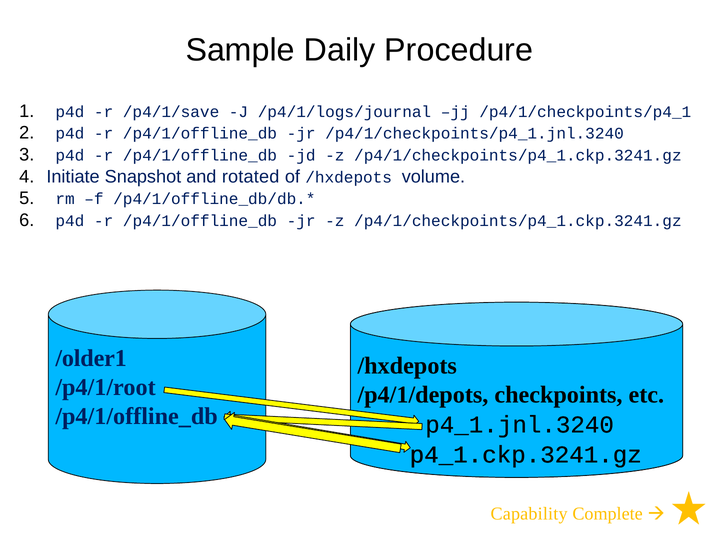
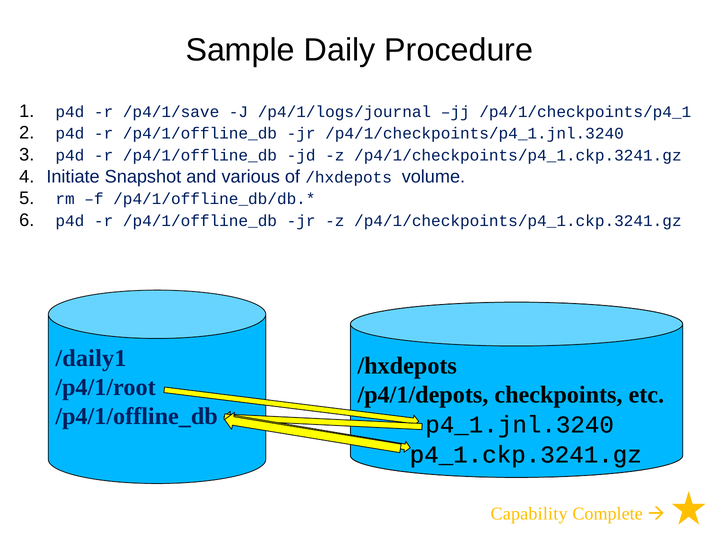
rotated: rotated -> various (251, 176)
/older1: /older1 -> /daily1 (91, 358)
